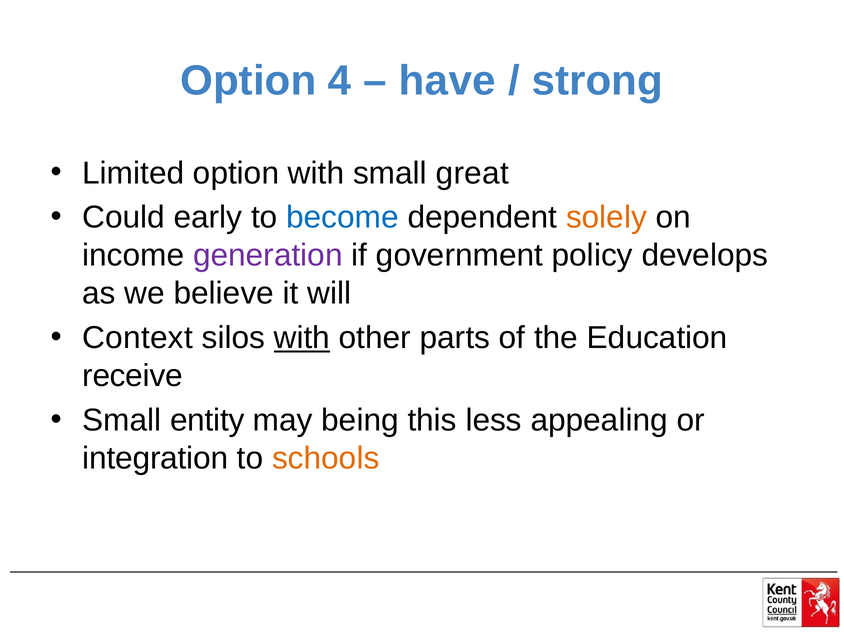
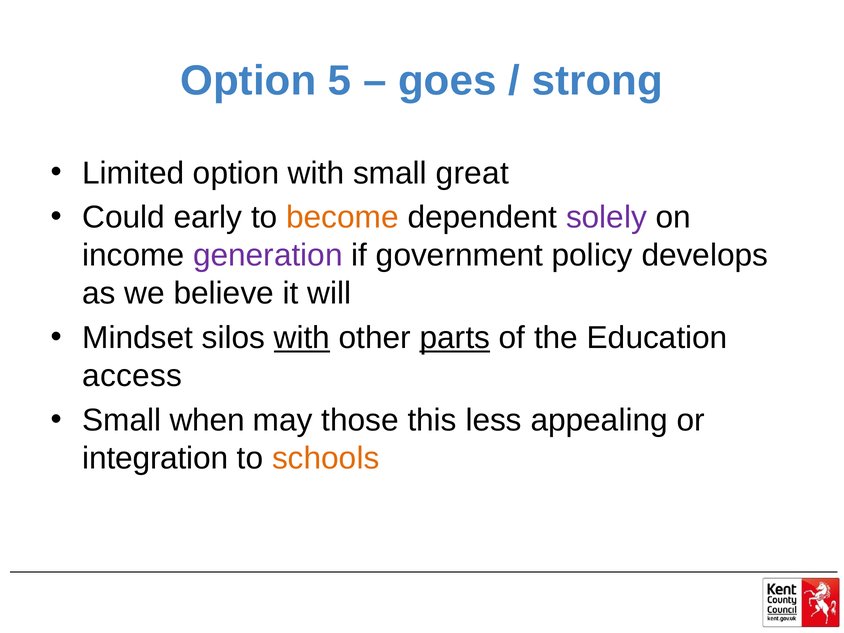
4: 4 -> 5 (340, 81)
have: have -> goes (447, 81)
become colour: blue -> orange (342, 217)
solely colour: orange -> purple (606, 217)
Context: Context -> Mindset (138, 338)
parts underline: none -> present (455, 338)
receive: receive -> access (132, 376)
entity: entity -> when (207, 420)
being: being -> those (360, 420)
